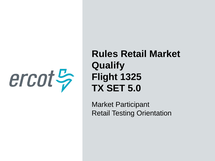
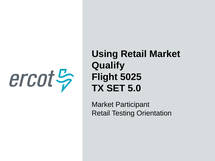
Rules: Rules -> Using (105, 54)
1325: 1325 -> 5025 (131, 77)
